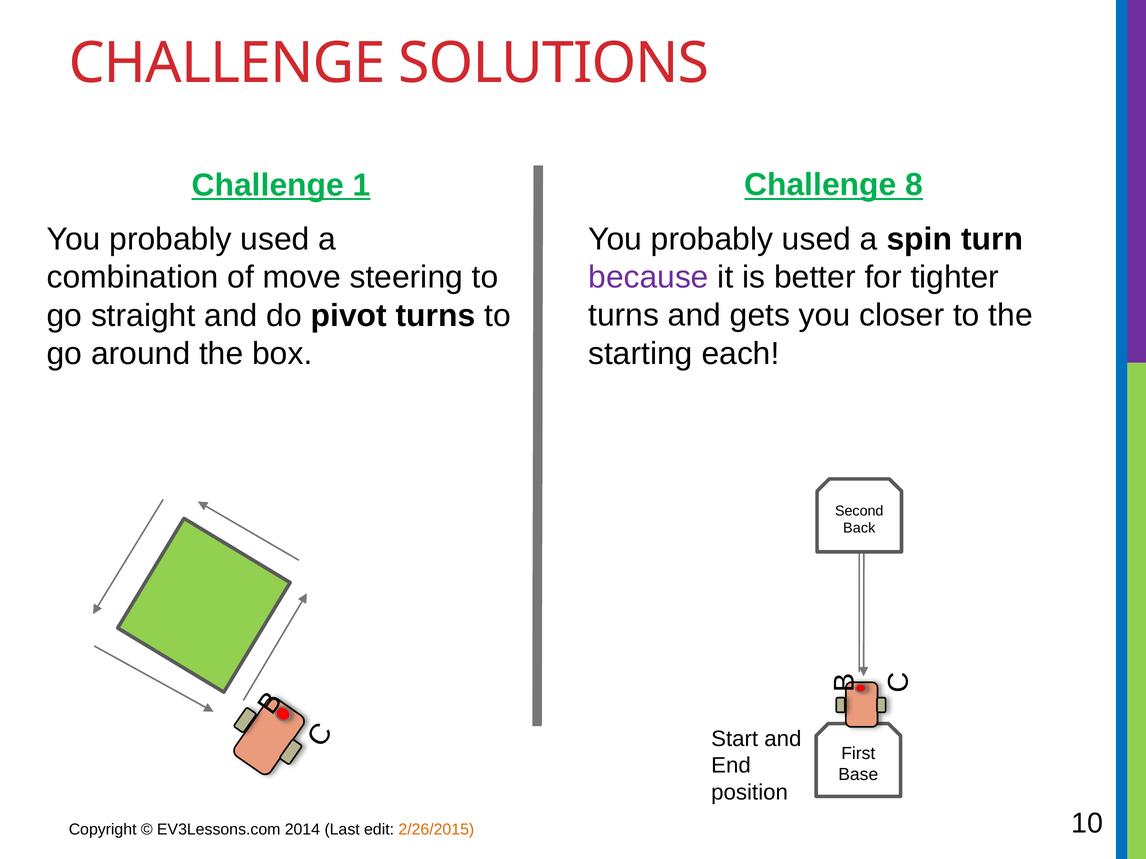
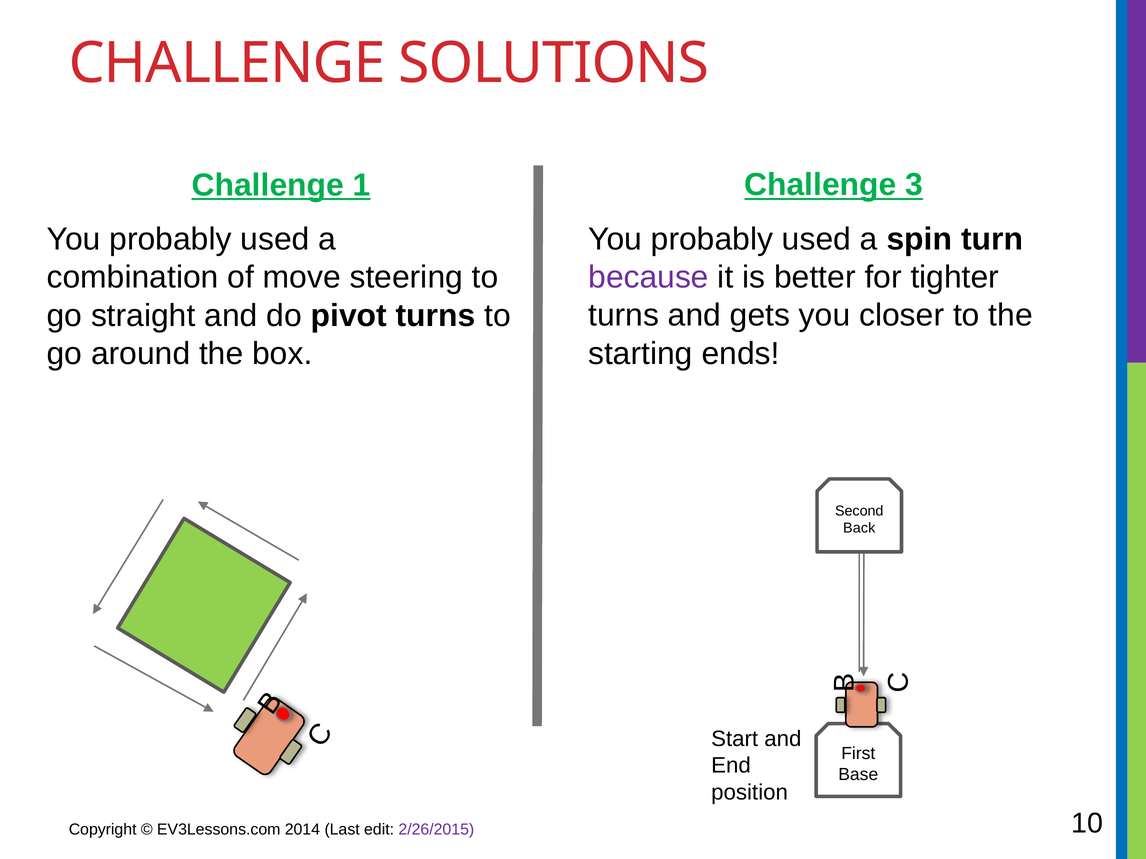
8: 8 -> 3 (914, 185)
each: each -> ends (741, 354)
2/26/2015 colour: orange -> purple (436, 830)
